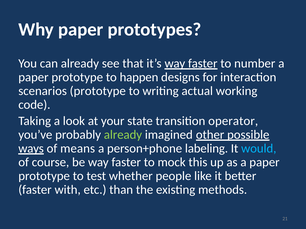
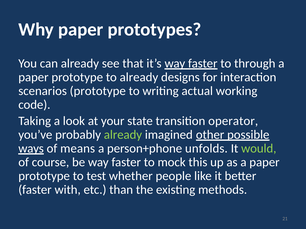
number: number -> through (255, 64)
to happen: happen -> already (139, 77)
labeling: labeling -> unfolds (206, 149)
would colour: light blue -> light green (259, 149)
